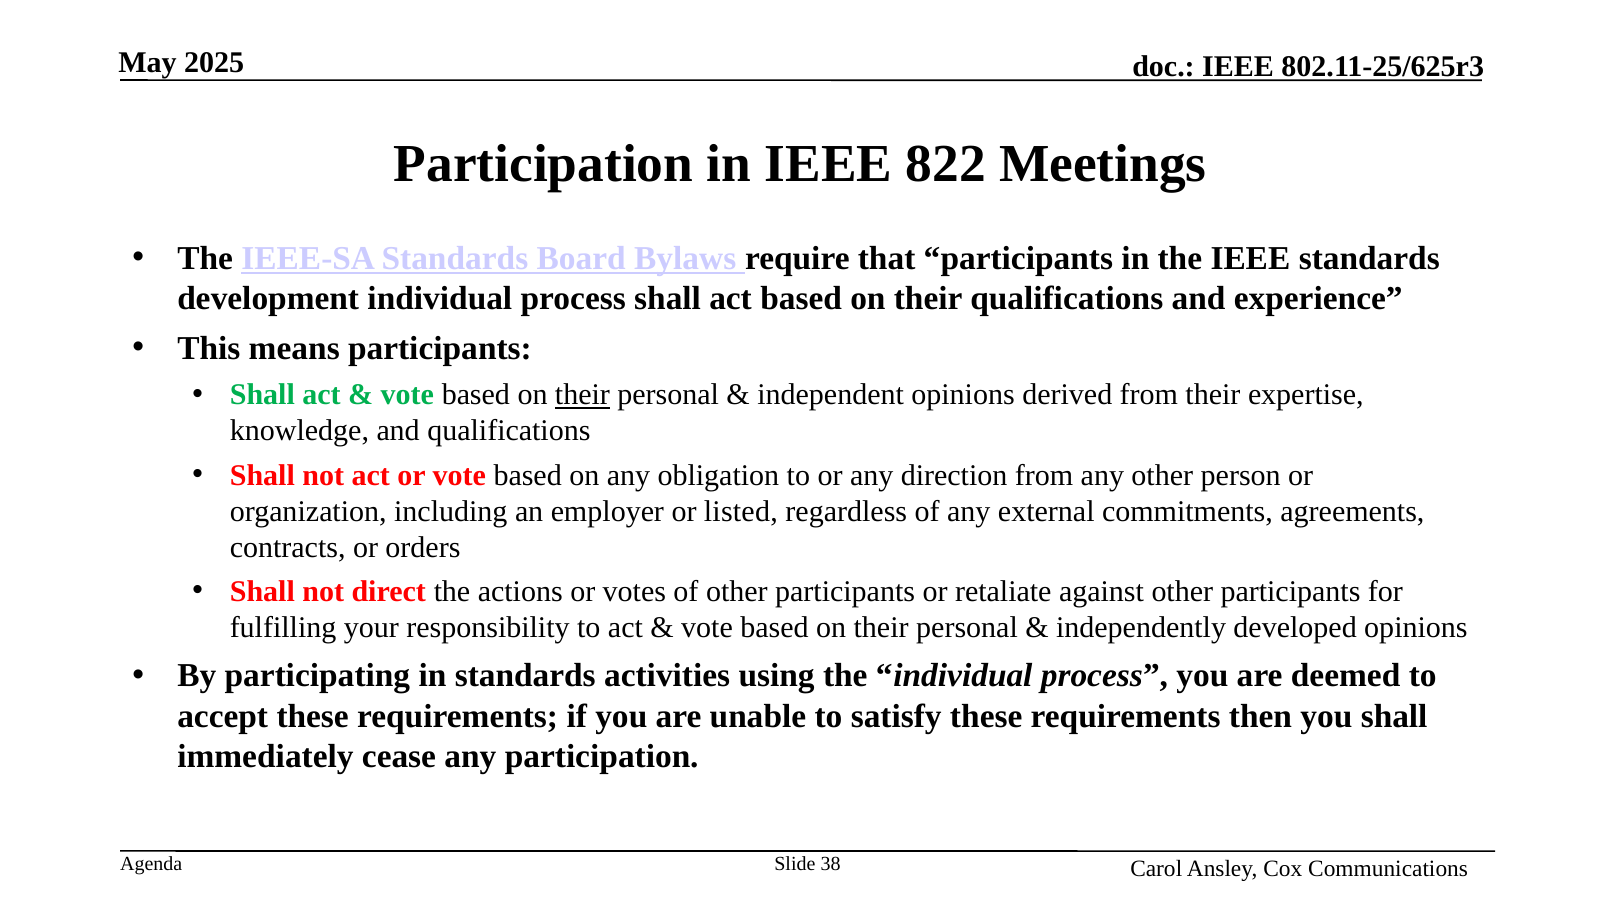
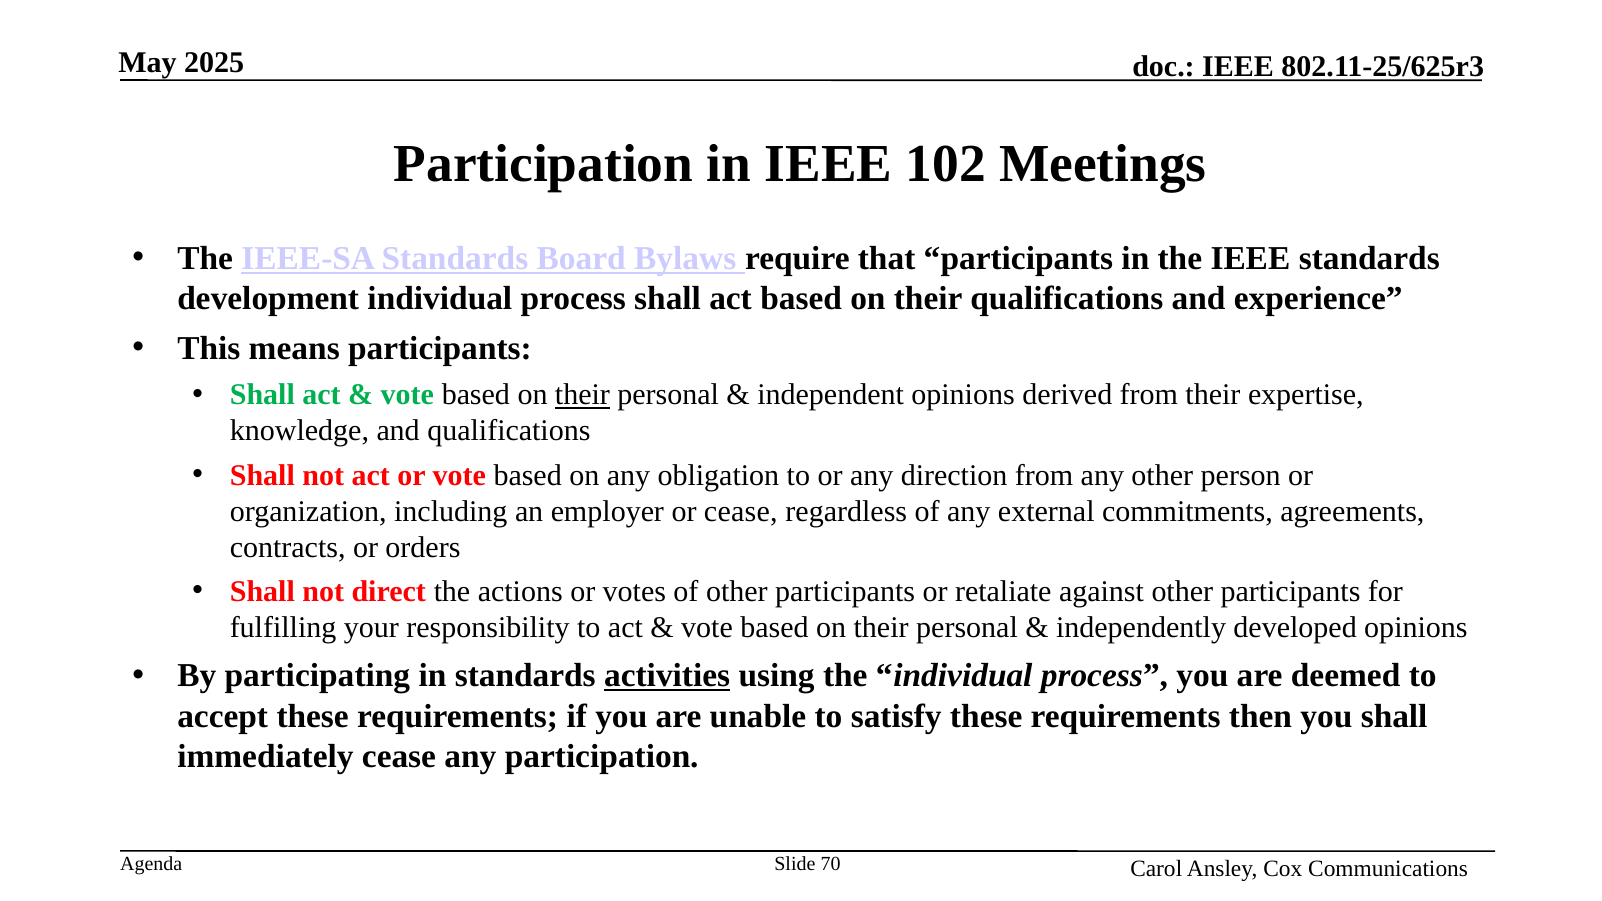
822: 822 -> 102 (946, 164)
or listed: listed -> cease (741, 511)
activities underline: none -> present (667, 676)
38: 38 -> 70 (831, 864)
